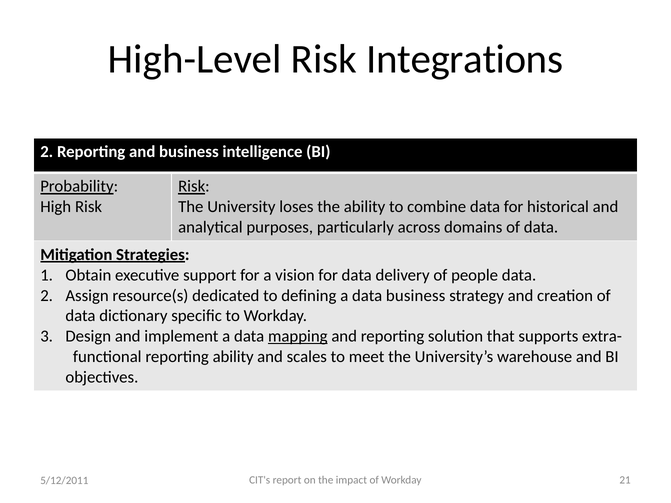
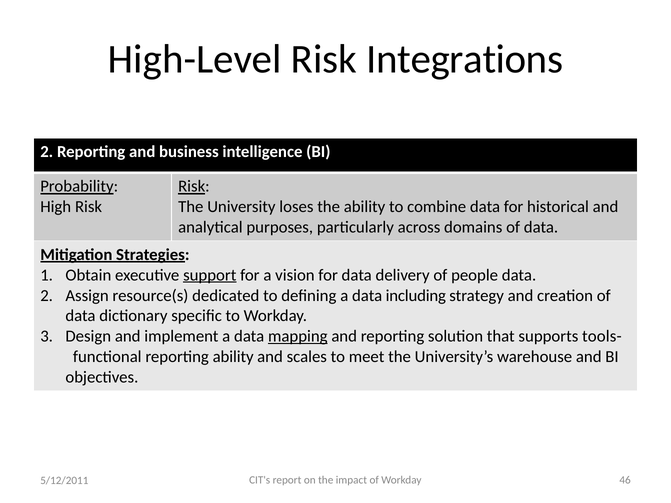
support underline: none -> present (210, 275)
data business: business -> including (416, 296)
extra-: extra- -> tools- (602, 337)
21: 21 -> 46 (625, 480)
